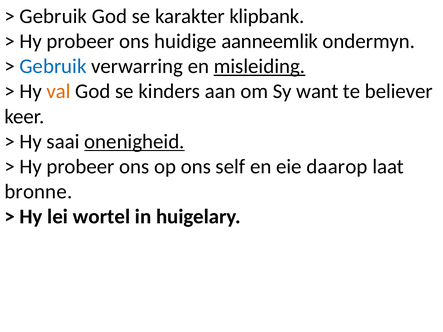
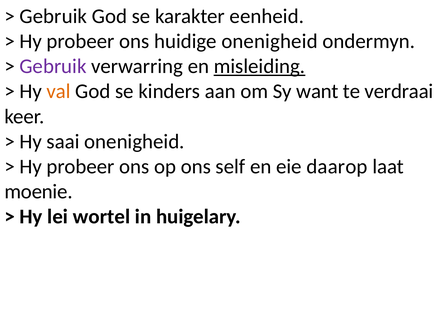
klipbank: klipbank -> eenheid (267, 16)
huidige aanneemlik: aanneemlik -> onenigheid (270, 41)
Gebruik colour: blue -> purple (53, 66)
believer: believer -> verdraai (399, 91)
onenigheid underline: present -> none (134, 142)
bronne: bronne -> moenie (39, 192)
